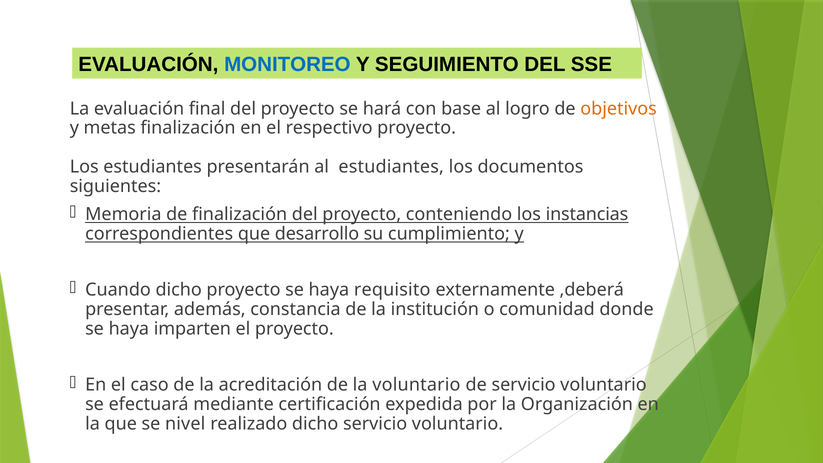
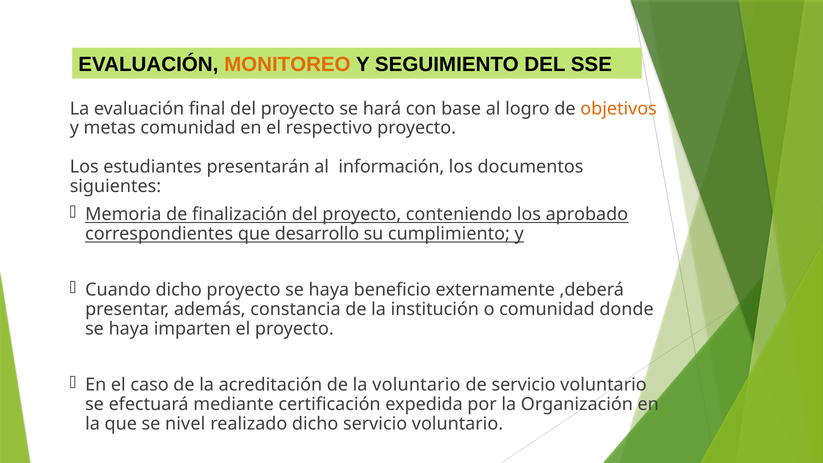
MONITOREO colour: blue -> orange (287, 65)
metas finalización: finalización -> comunidad (188, 128)
al estudiantes: estudiantes -> información (391, 167)
instancias: instancias -> aprobado (587, 214)
requisito: requisito -> beneficio (392, 290)
